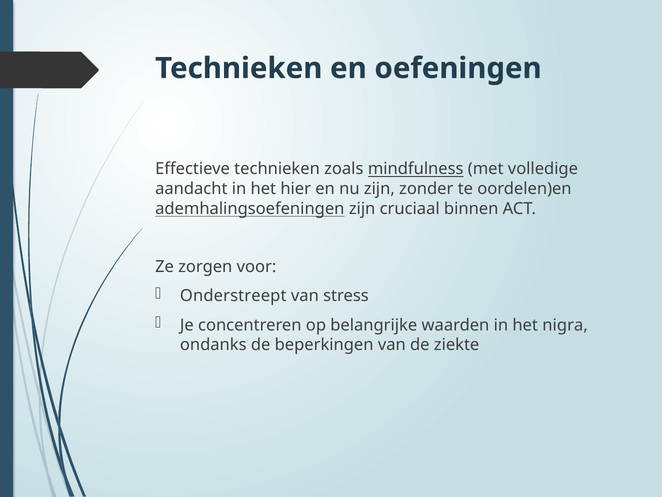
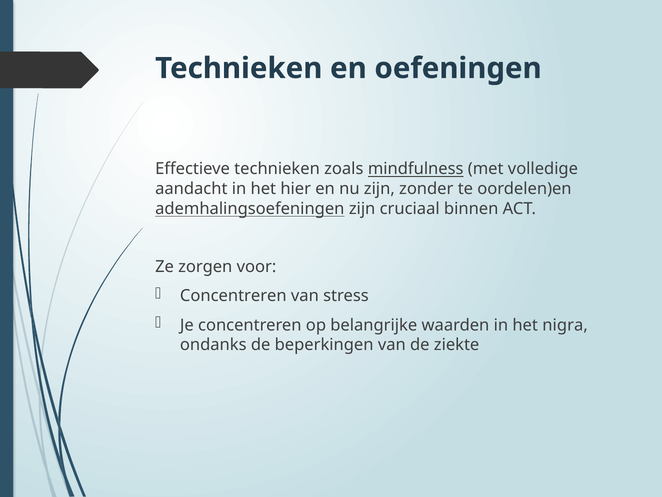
Onderstreept: Onderstreept -> Concentreren (233, 296)
